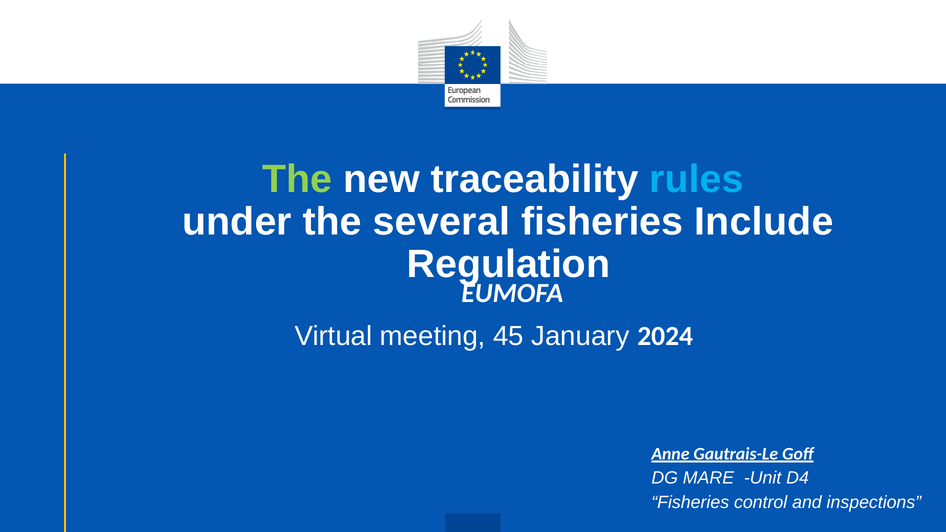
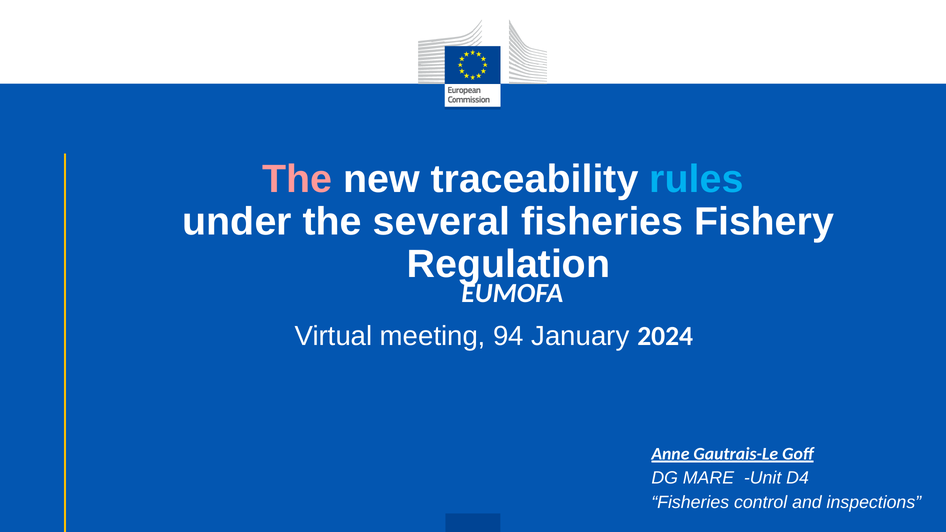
The colour: light green -> pink (297, 179)
Include: Include -> Fishery (764, 222)
45: 45 -> 94 (508, 336)
